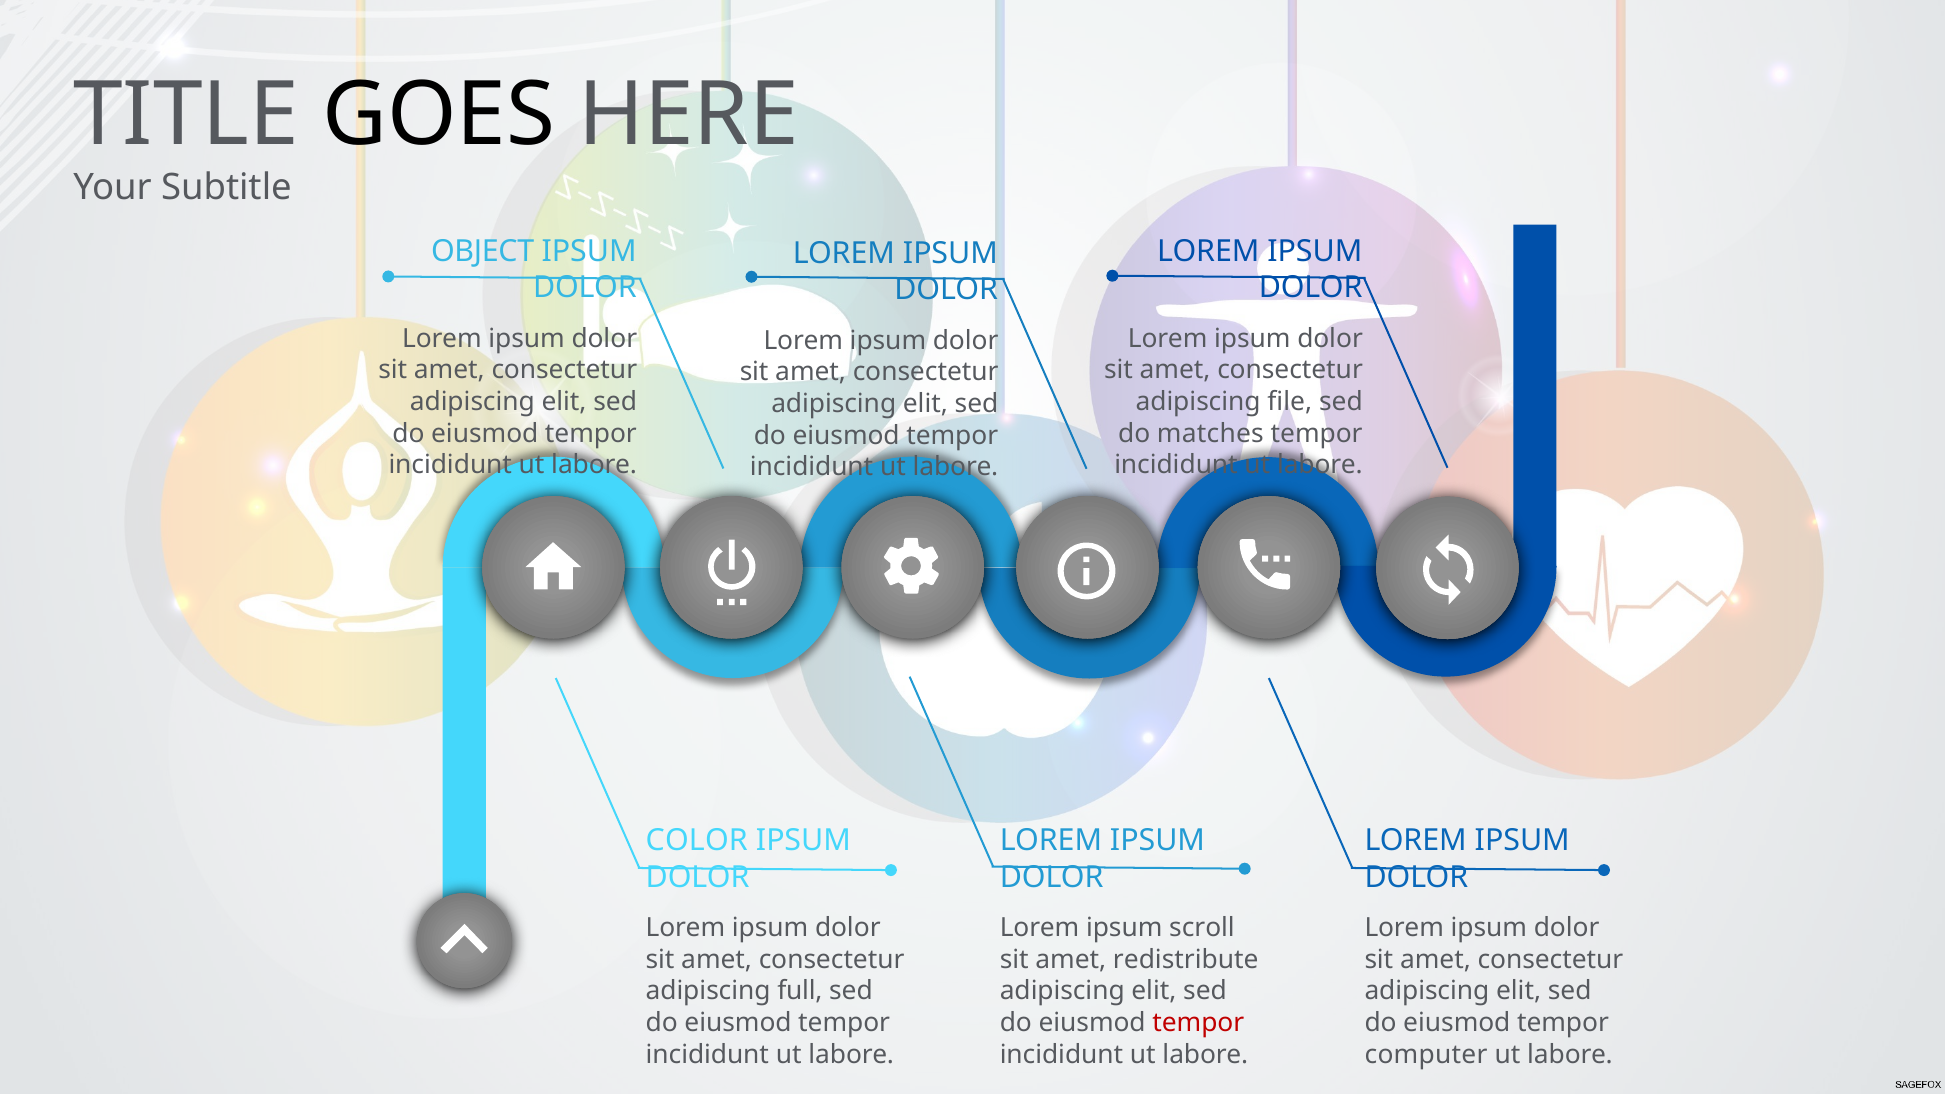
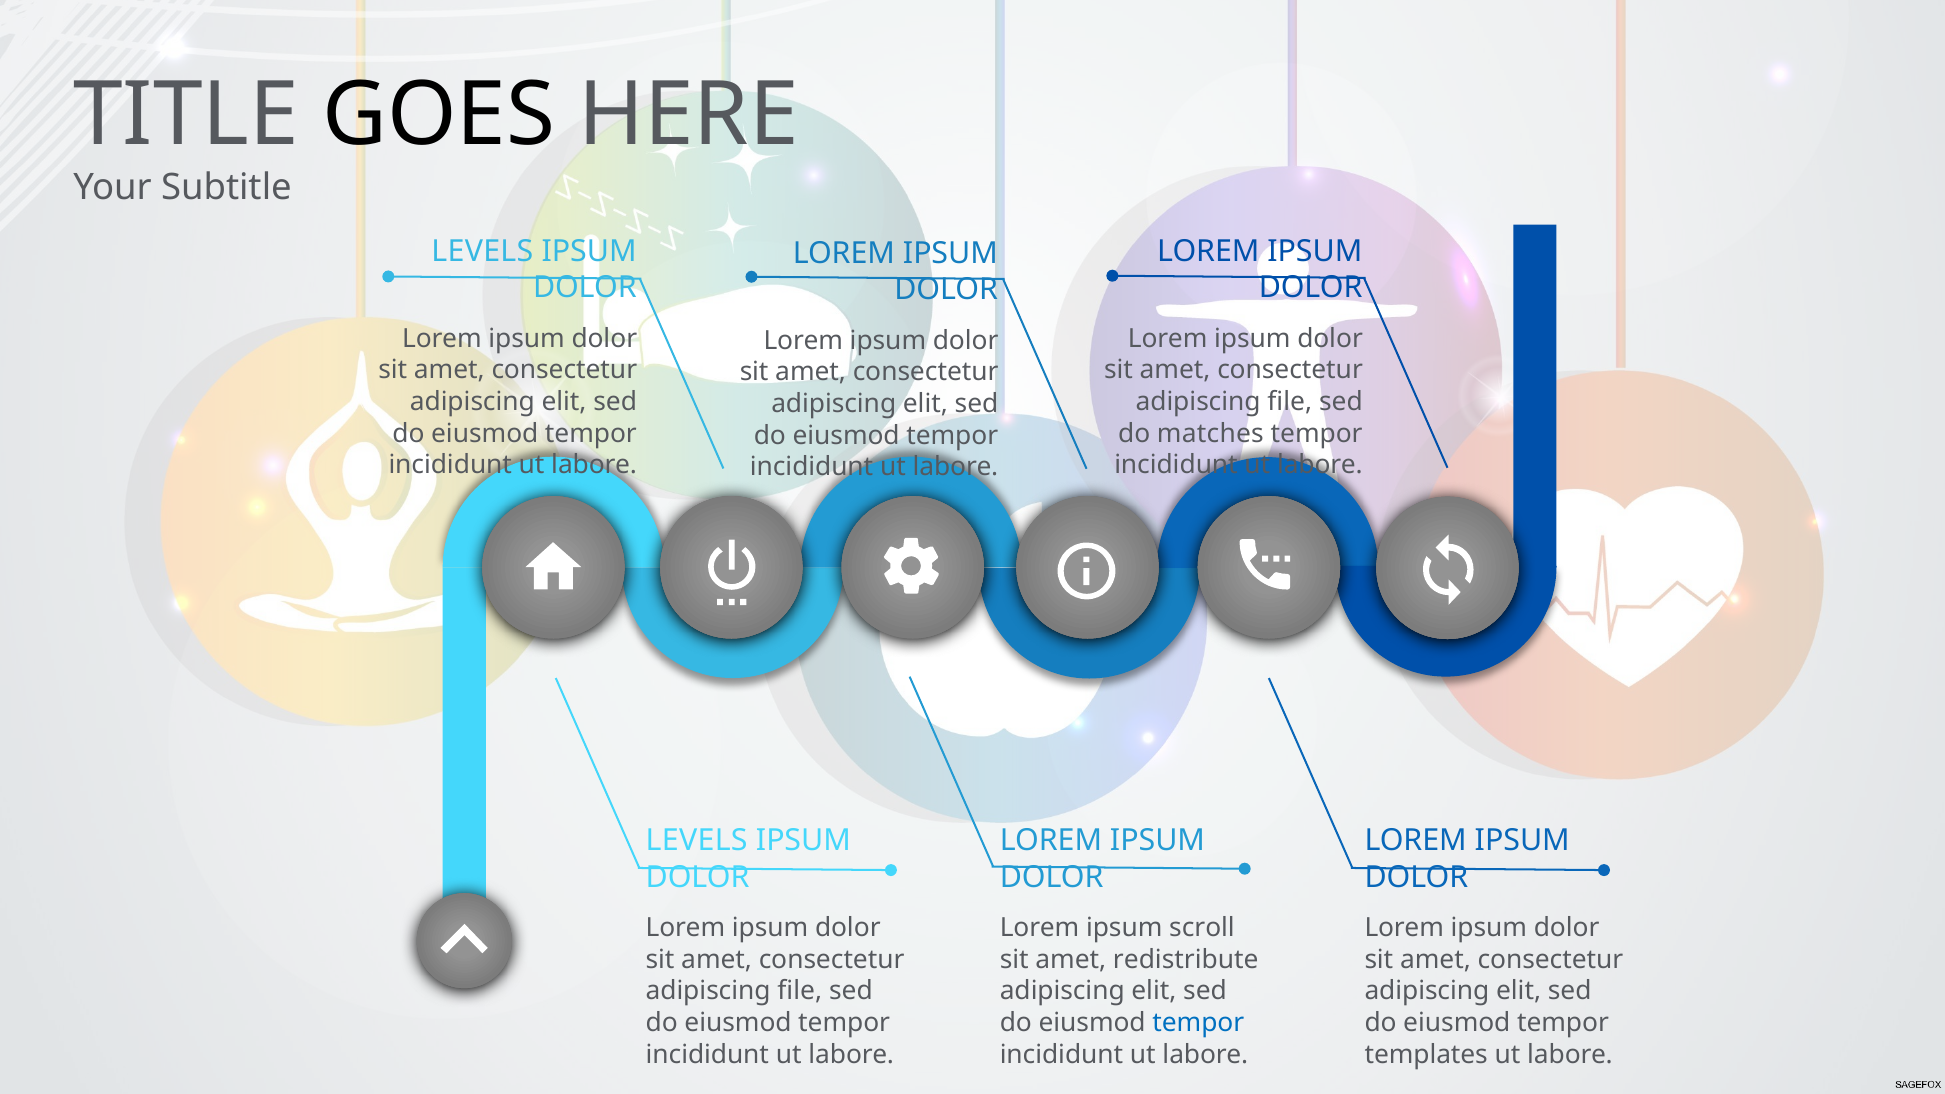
OBJECT: OBJECT -> LEVELS (482, 251)
COLOR: COLOR -> LEVELS (697, 841)
full: full -> file (800, 991)
tempor colour: red -> blue (1198, 1023)
computer: computer -> templates (1426, 1055)
